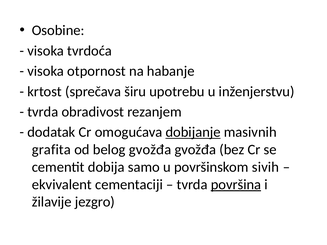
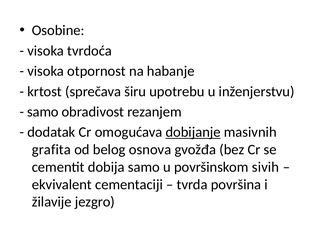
tvrda: tvrda -> samo (43, 112)
belog gvožđa: gvožđa -> osnova (150, 150)
površina underline: present -> none (236, 185)
